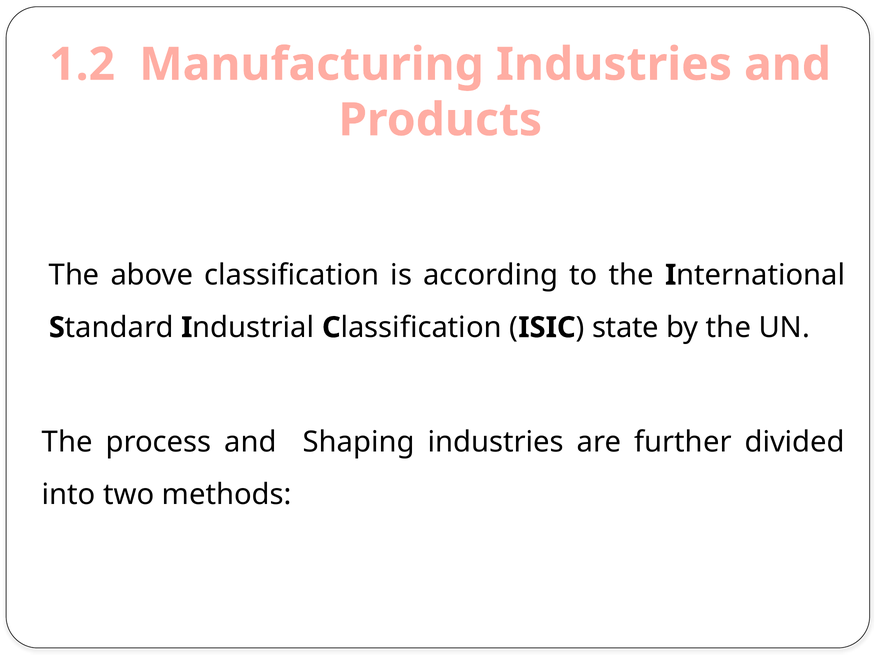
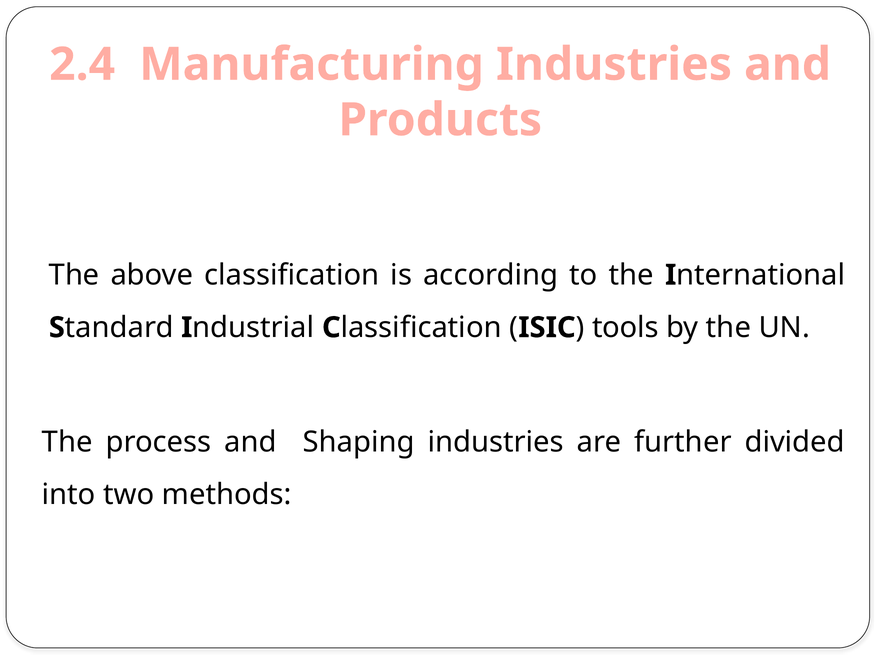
1.2: 1.2 -> 2.4 (82, 65)
state: state -> tools (625, 328)
